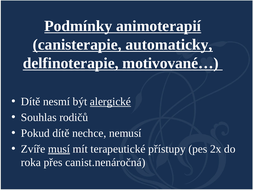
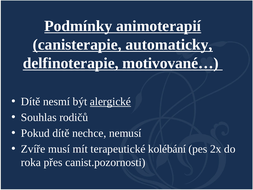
musí underline: present -> none (59, 149)
přístupy: přístupy -> kolébání (167, 149)
canist.nenáročná: canist.nenáročná -> canist.pozornosti (105, 162)
